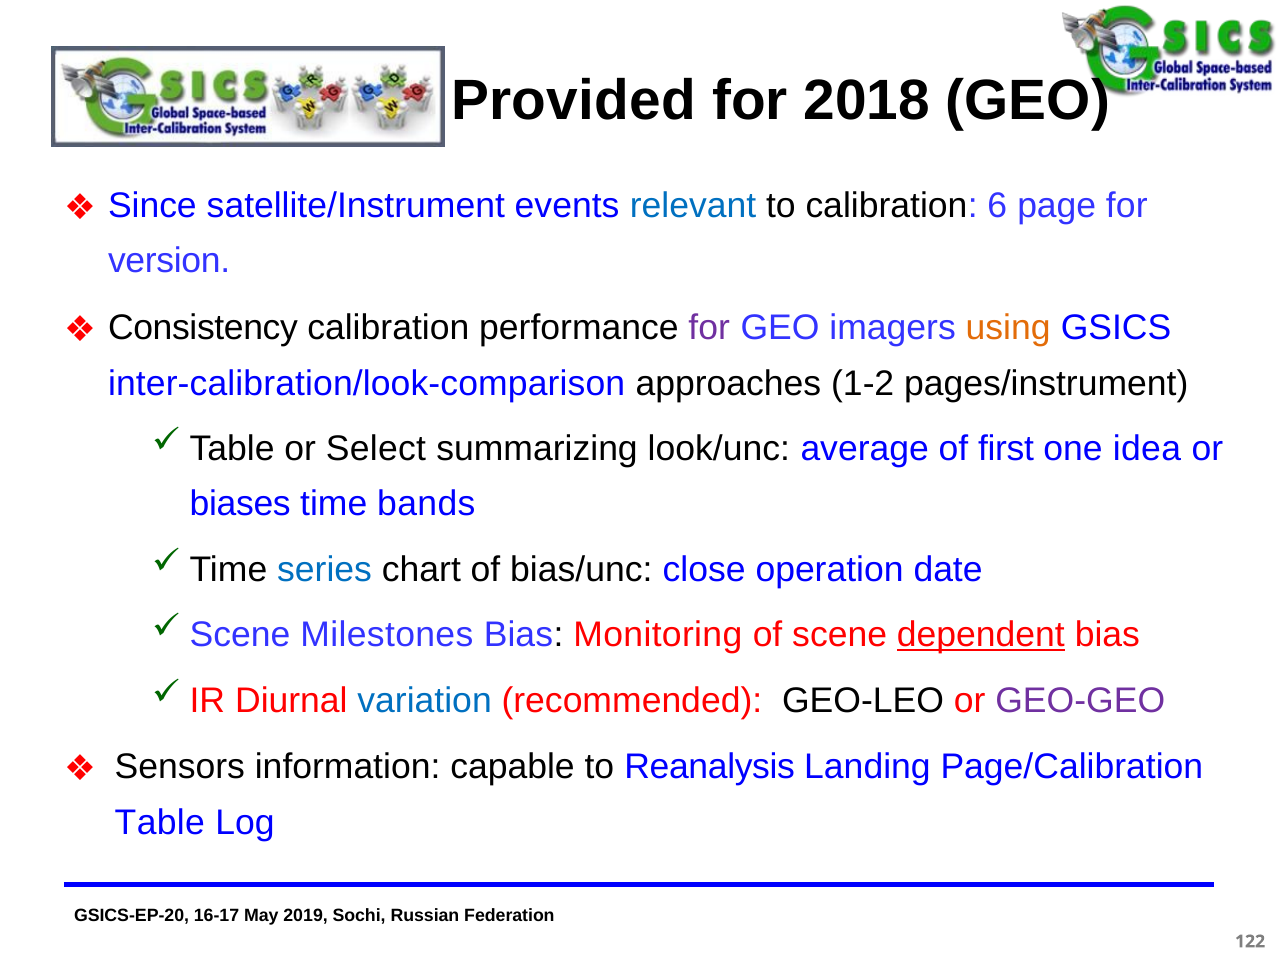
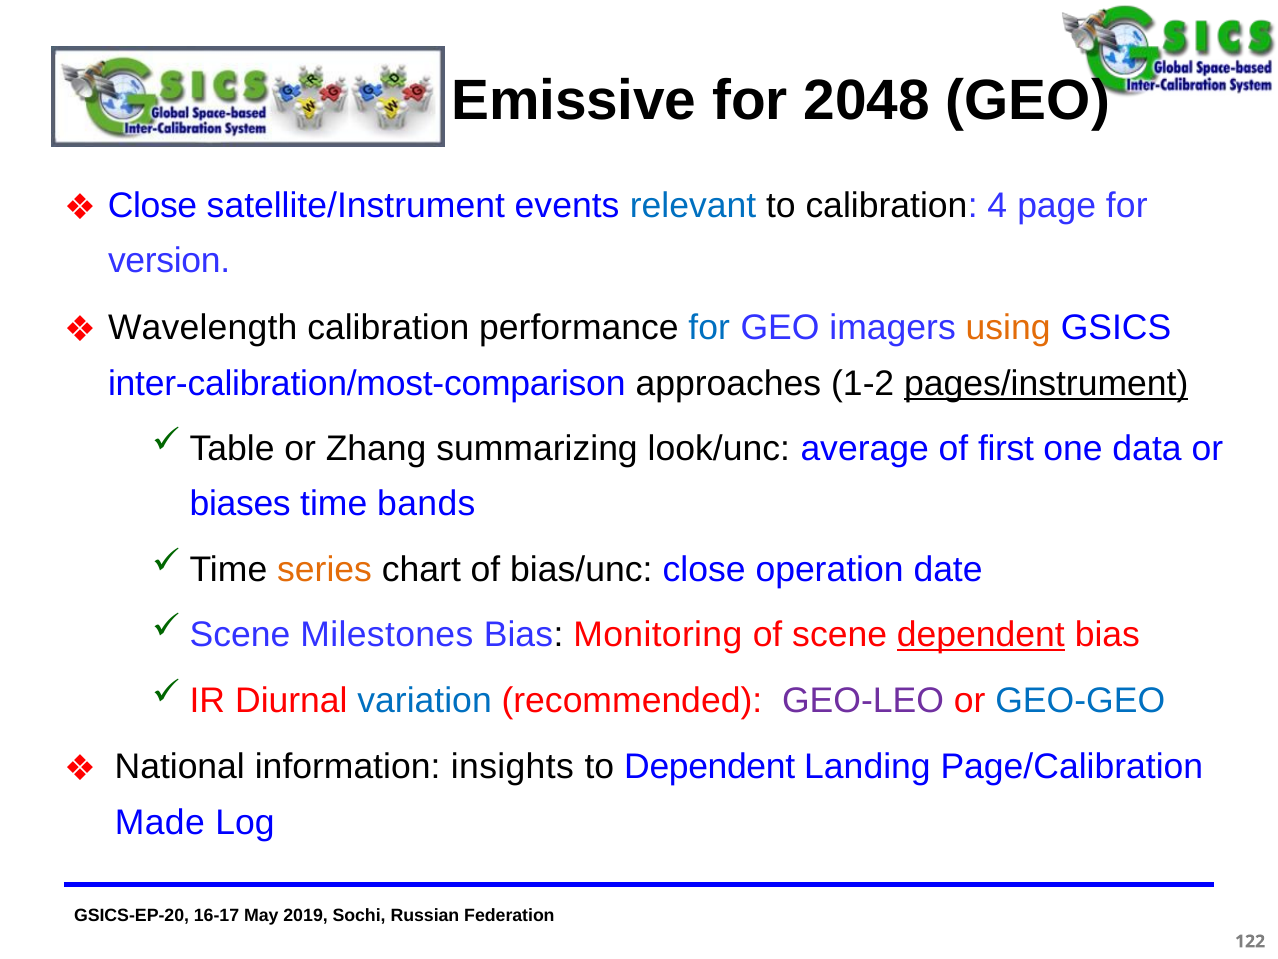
Provided: Provided -> Emissive (574, 100)
2018: 2018 -> 2048 (867, 100)
Since: Since -> Close (153, 206)
6: 6 -> 4 (997, 206)
Consistency: Consistency -> Wavelength (203, 328)
for colour: purple -> blue (709, 328)
inter-calibration/look-comparison: inter-calibration/look-comparison -> inter-calibration/most-comparison (367, 383)
pages/instrument underline: none -> present (1046, 383)
Select: Select -> Zhang (376, 449)
idea: idea -> data (1147, 449)
series colour: blue -> orange (325, 569)
GEO-LEO colour: black -> purple (863, 700)
GEO-GEO colour: purple -> blue (1080, 700)
Sensors: Sensors -> National (180, 767)
capable: capable -> insights (512, 767)
to Reanalysis: Reanalysis -> Dependent (710, 767)
Table: Table -> Made (160, 822)
